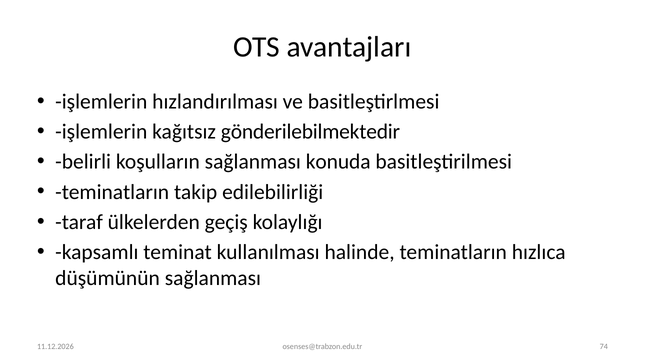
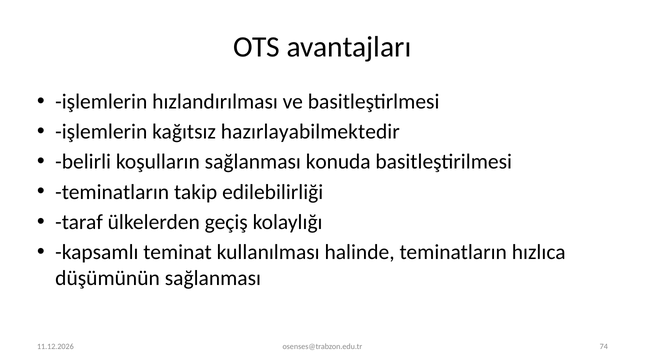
gönderilebilmektedir: gönderilebilmektedir -> hazırlayabilmektedir (310, 132)
